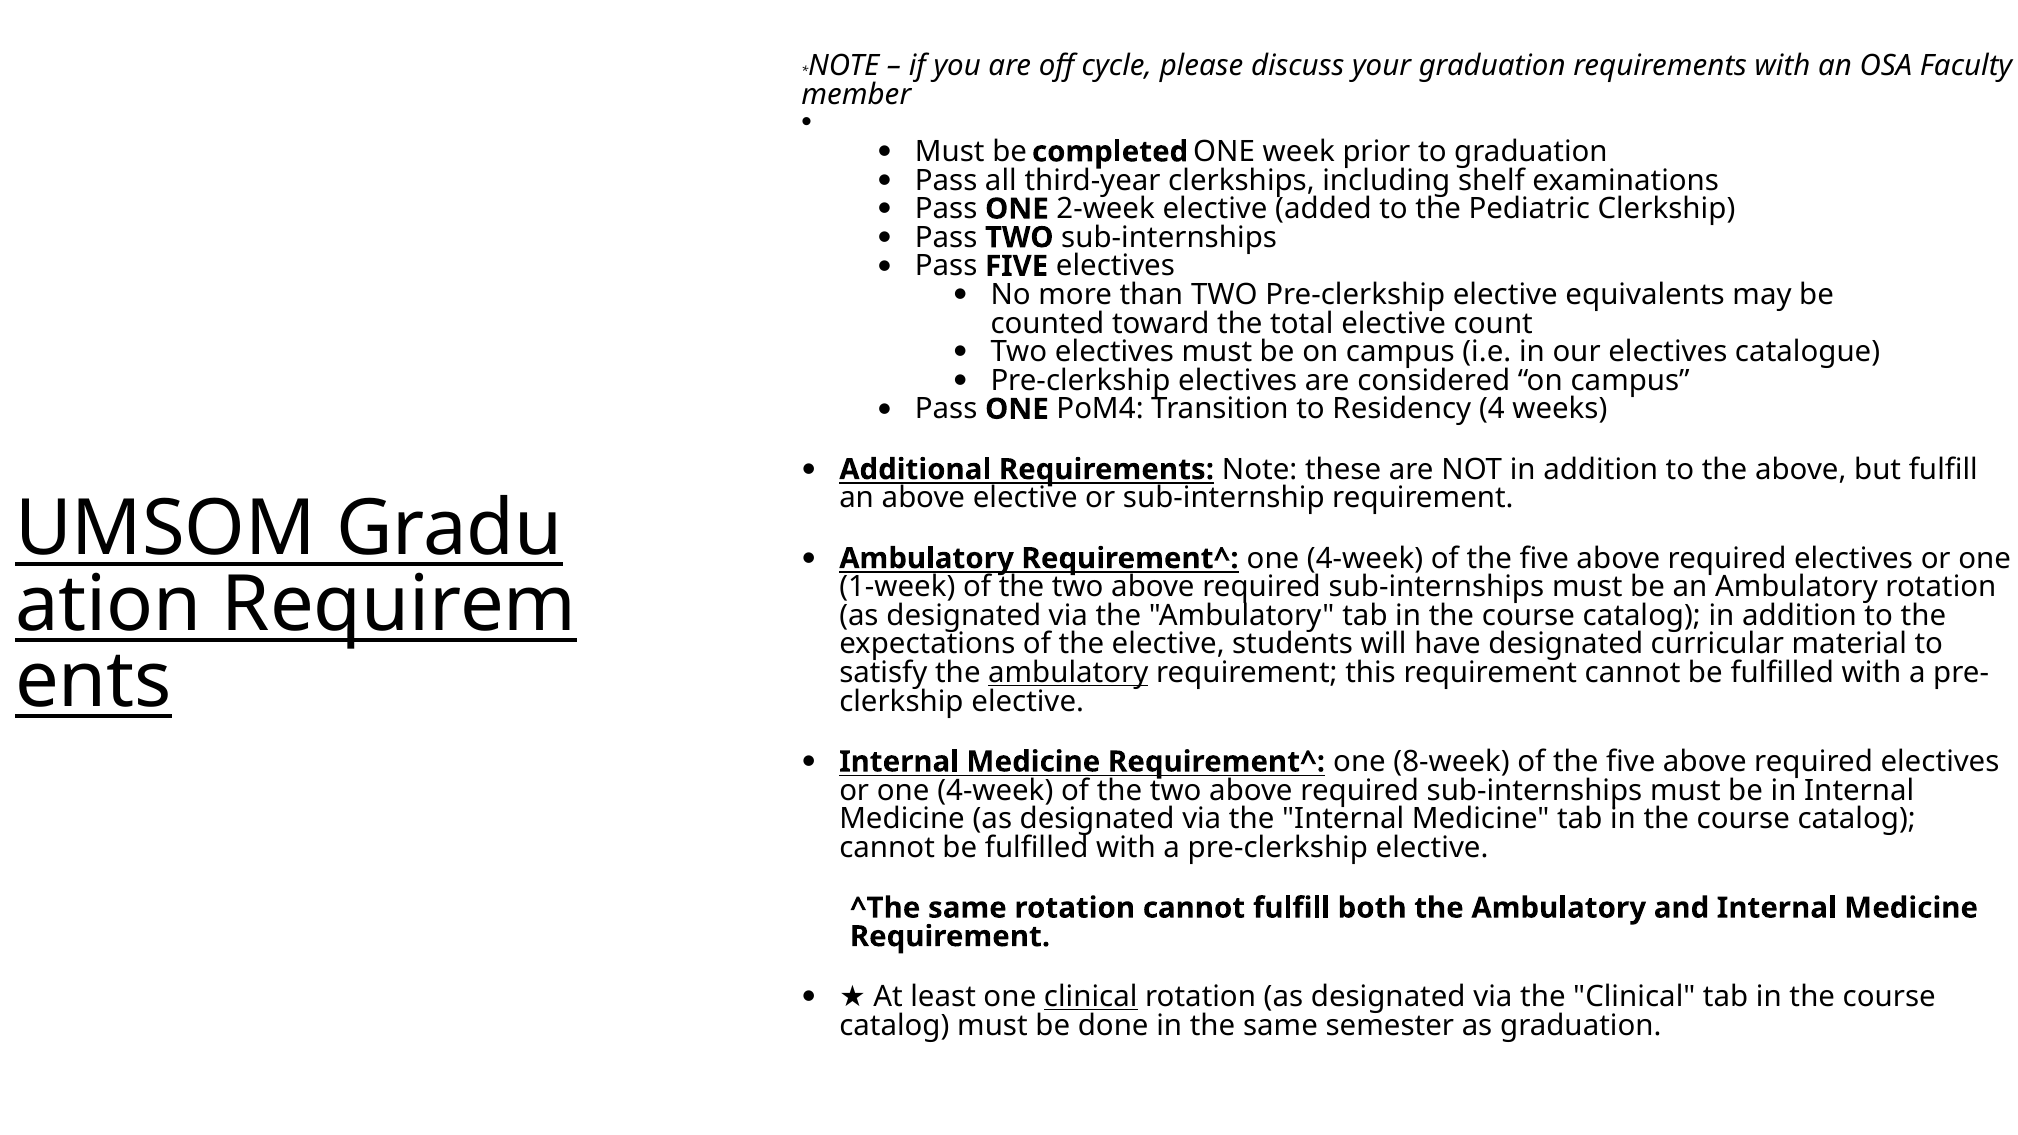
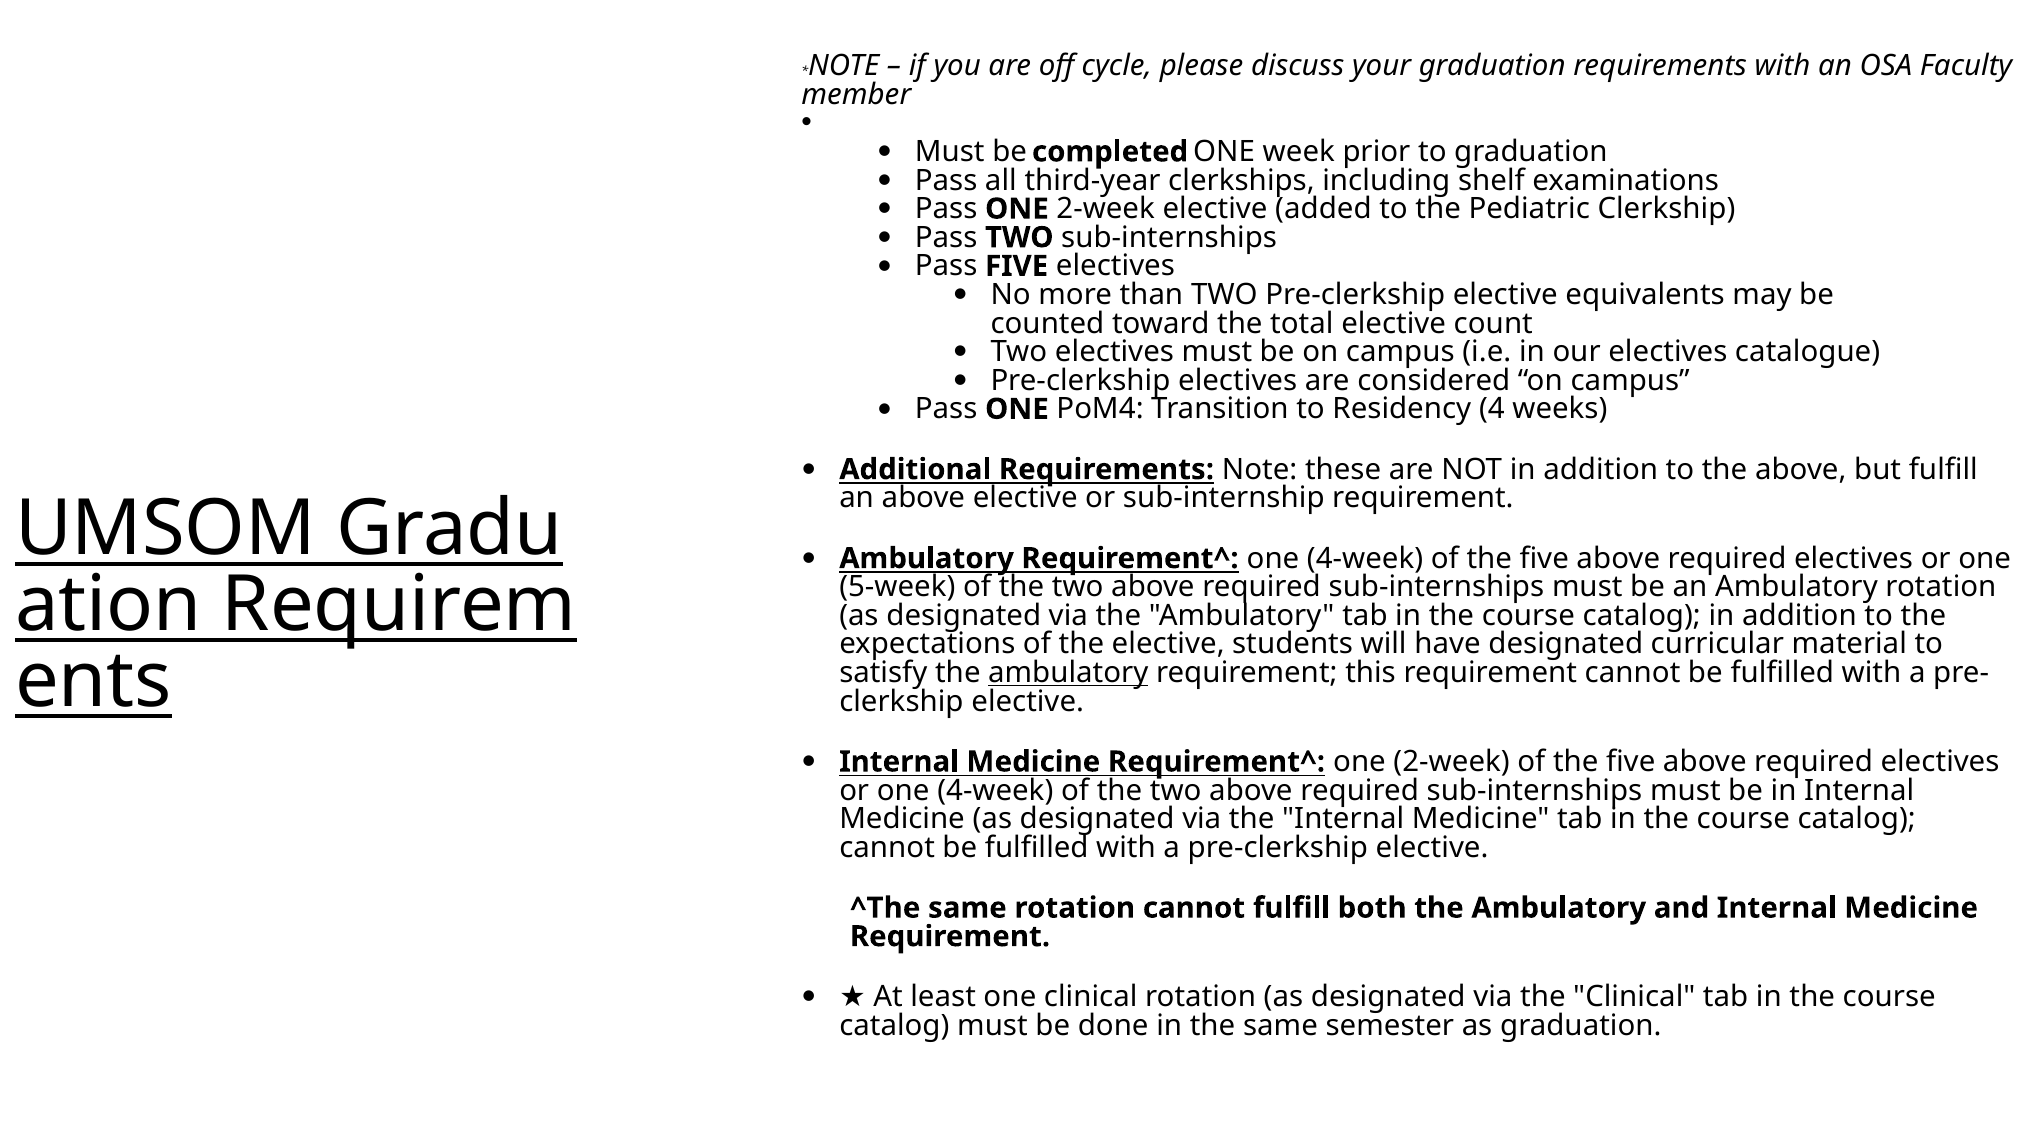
1-week: 1-week -> 5-week (897, 587)
Requirement^ one 8-week: 8-week -> 2-week (1452, 762)
clinical underline: present -> none (1091, 997)
